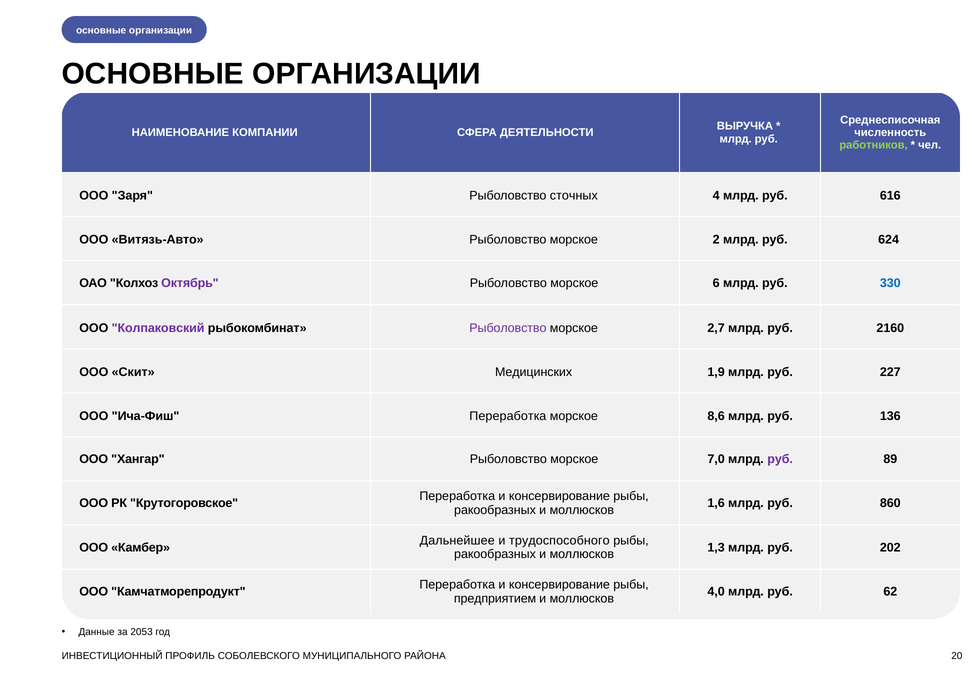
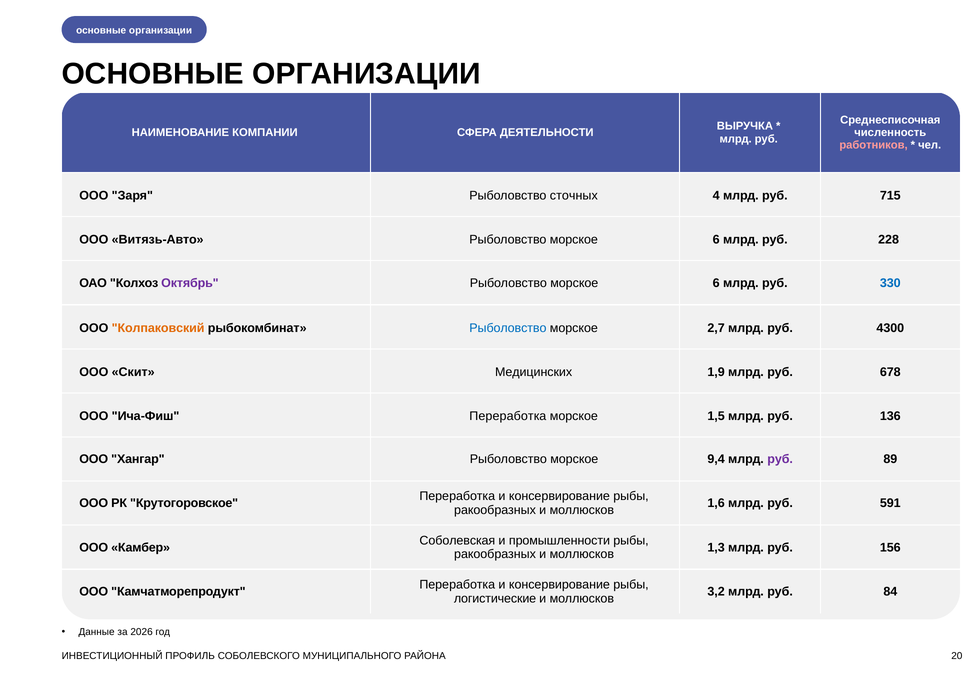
работников colour: light green -> pink (874, 145)
616: 616 -> 715 (890, 196)
Витязь-Авто Рыболовство морское 2: 2 -> 6 (716, 240)
624: 624 -> 228 (889, 240)
Колпаковский colour: purple -> orange (158, 328)
Рыболовство colour: purple -> blue (508, 328)
2160: 2160 -> 4300 (890, 328)
227: 227 -> 678 (890, 372)
8,6: 8,6 -> 1,5 (716, 416)
7,0: 7,0 -> 9,4 (716, 459)
860: 860 -> 591 (890, 504)
Дальнейшее: Дальнейшее -> Соболевская (457, 541)
трудоспособного: трудоспособного -> промышленности (559, 541)
202: 202 -> 156 (890, 548)
4,0: 4,0 -> 3,2 (716, 592)
62: 62 -> 84 (890, 592)
предприятием: предприятием -> логистические (495, 599)
2053: 2053 -> 2026 (142, 632)
